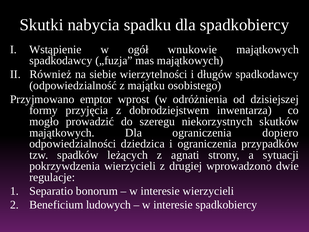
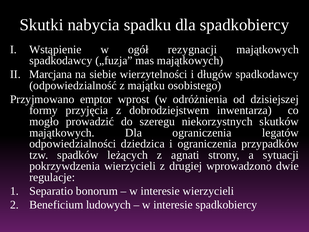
wnukowie: wnukowie -> rezygnacji (192, 49)
Również: Również -> Marcjana (51, 74)
dopiero: dopiero -> legatów (280, 133)
